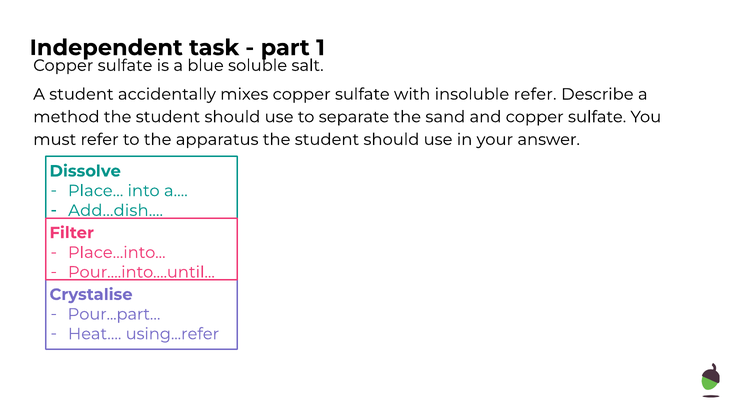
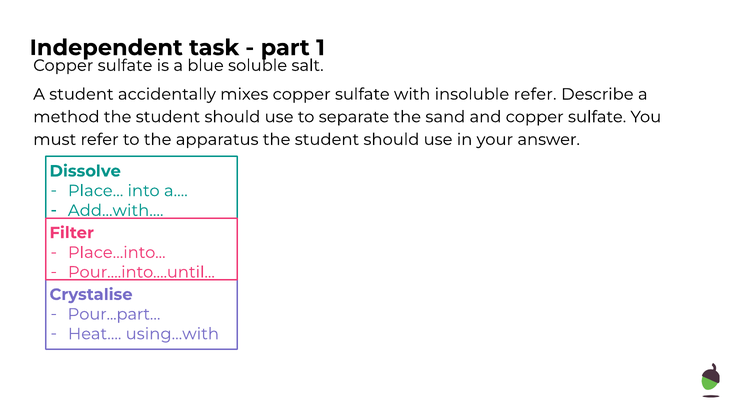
Add...dish…: Add...dish… -> Add...with… (116, 210)
using...refer: using...refer -> using...with (172, 334)
